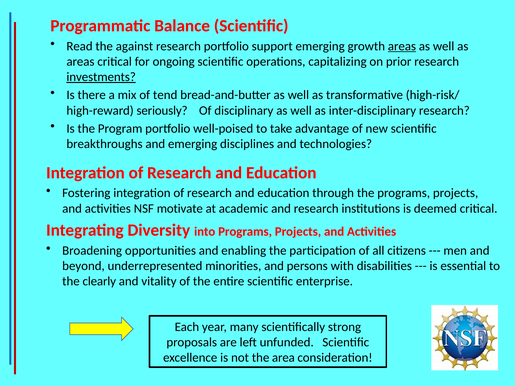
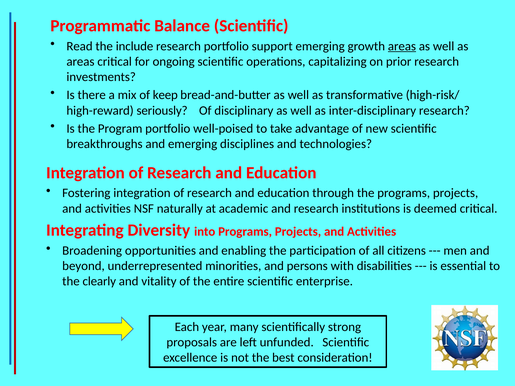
against: against -> include (135, 46)
investments underline: present -> none (101, 77)
tend: tend -> keep (165, 95)
motivate: motivate -> naturally (180, 209)
area: area -> best (283, 358)
